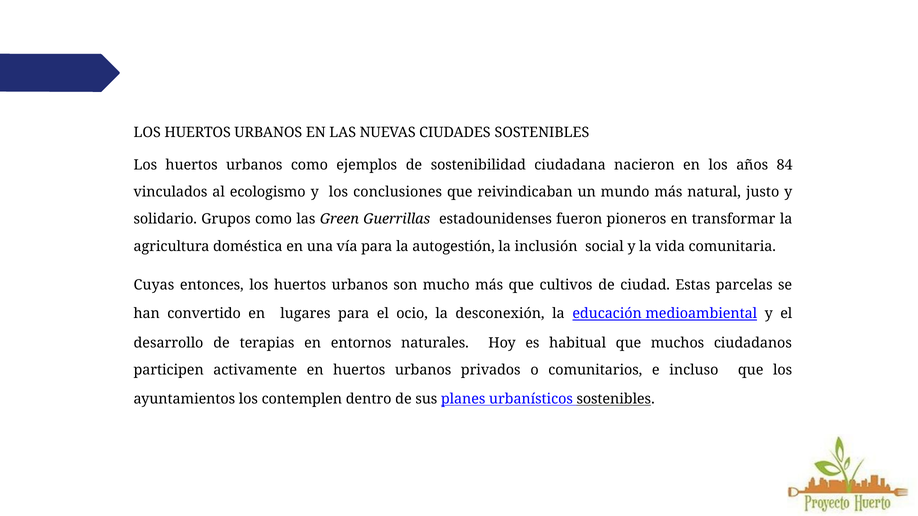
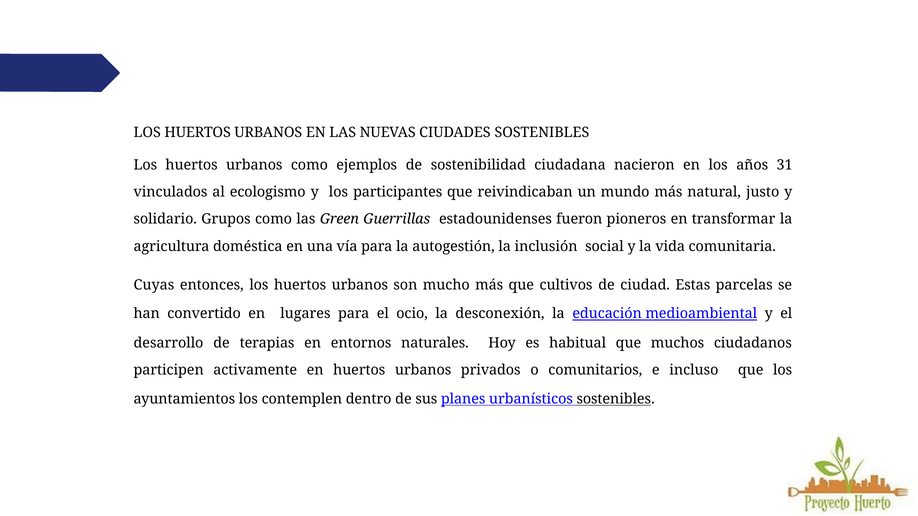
84: 84 -> 31 (785, 165)
conclusiones: conclusiones -> participantes (398, 192)
